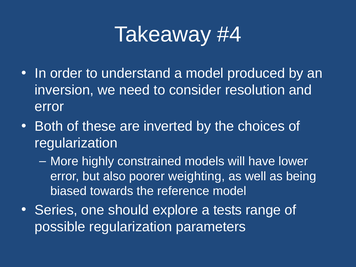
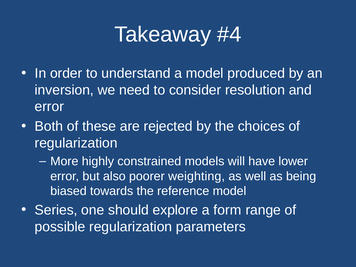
inverted: inverted -> rejected (168, 126)
tests: tests -> form (227, 210)
